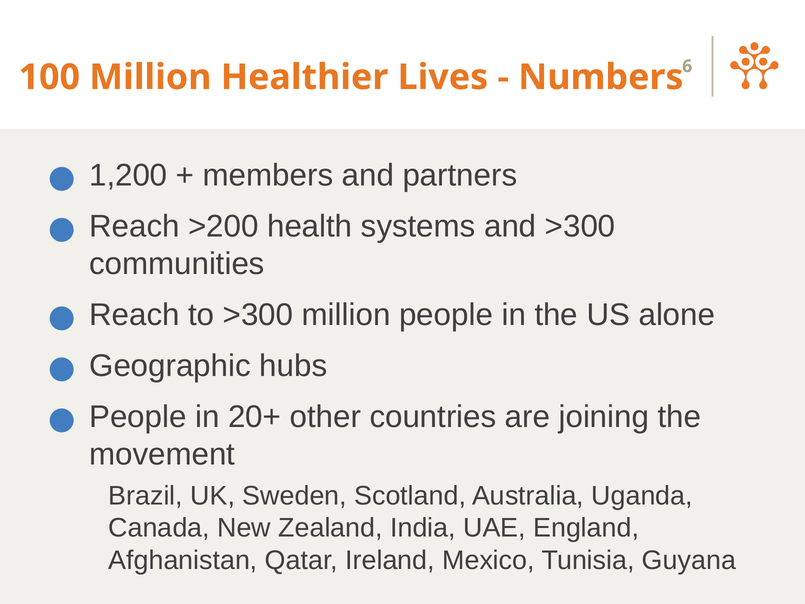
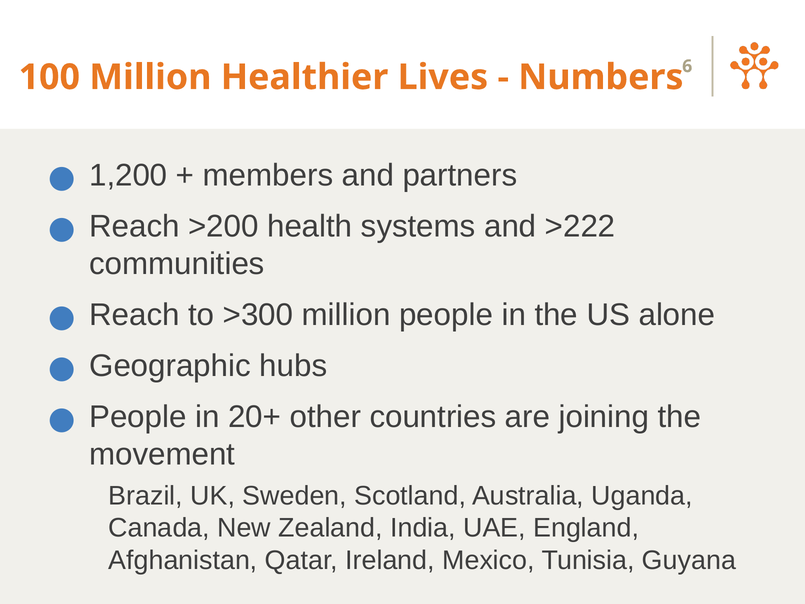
and >300: >300 -> >222 (580, 226)
